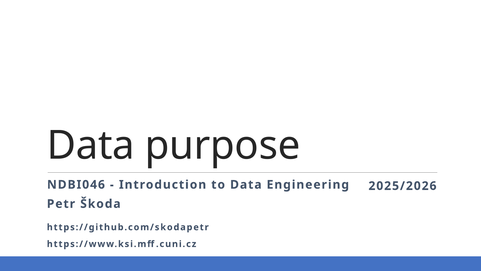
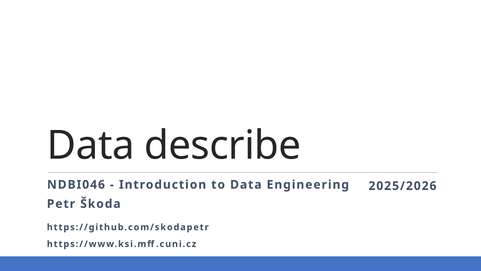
purpose: purpose -> describe (223, 145)
